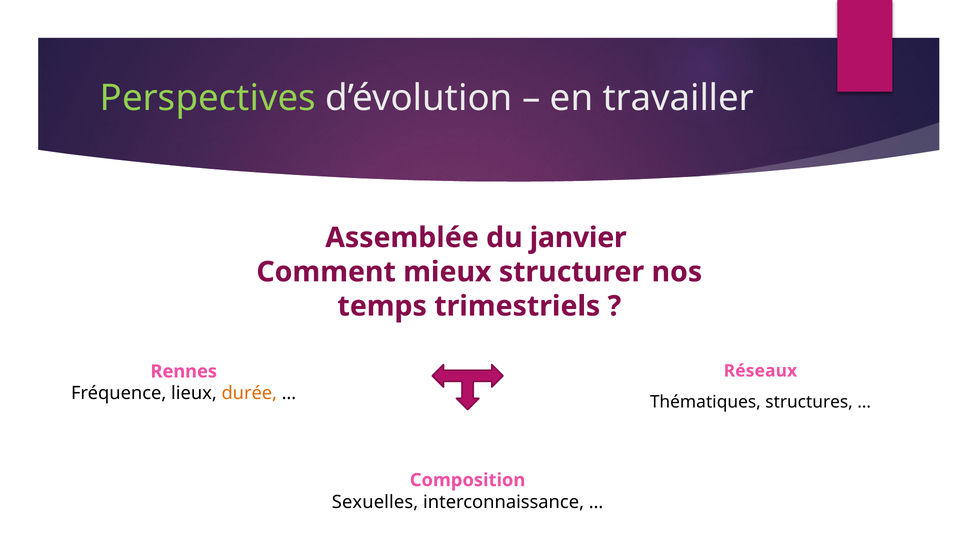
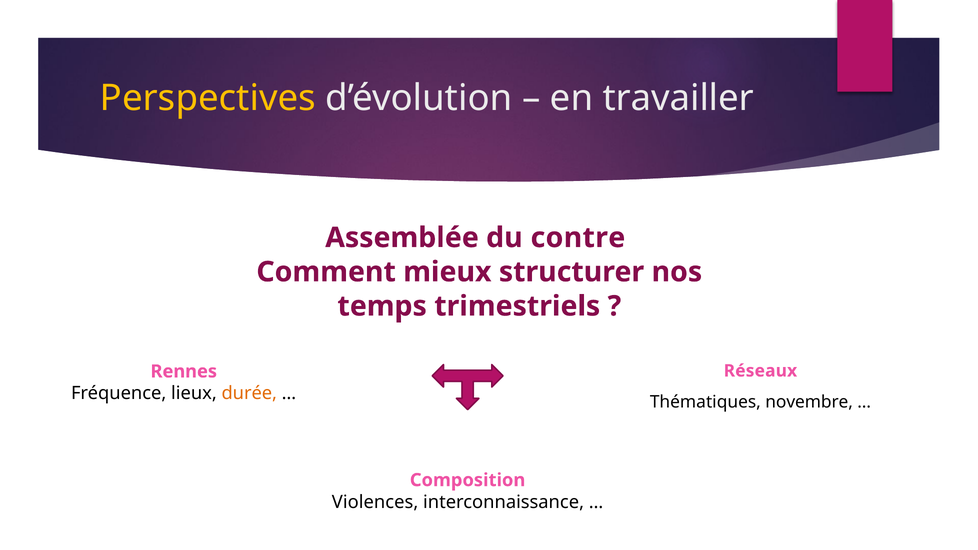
Perspectives colour: light green -> yellow (208, 98)
janvier: janvier -> contre (578, 238)
structures: structures -> novembre (809, 402)
Sexuelles: Sexuelles -> Violences (375, 502)
